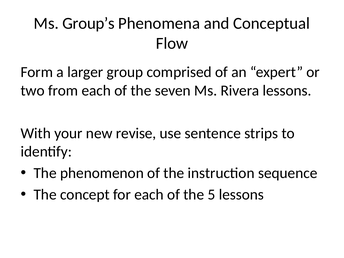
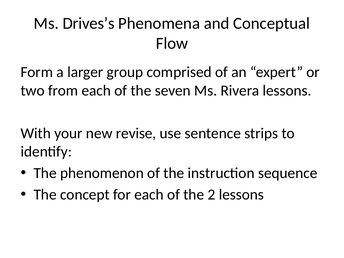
Group’s: Group’s -> Drives’s (89, 23)
5: 5 -> 2 (211, 195)
